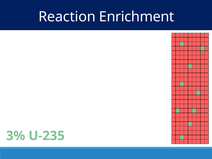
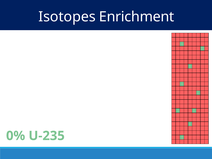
Reaction: Reaction -> Isotopes (67, 17)
3%: 3% -> 0% (16, 136)
